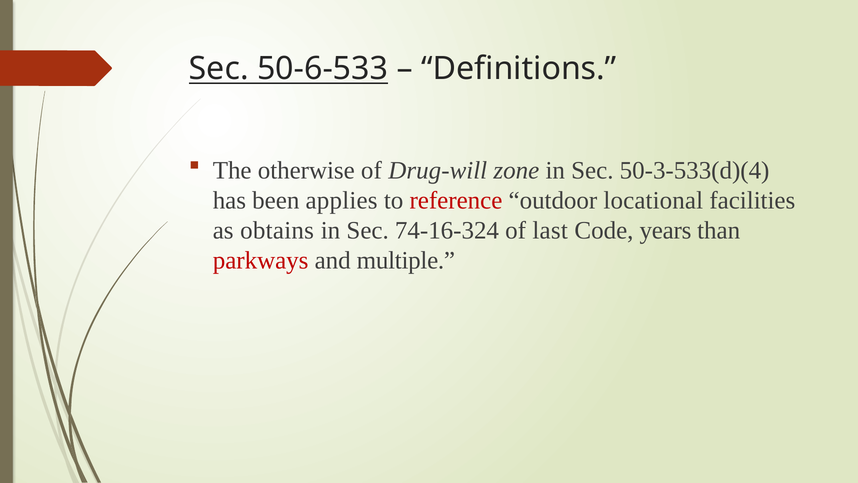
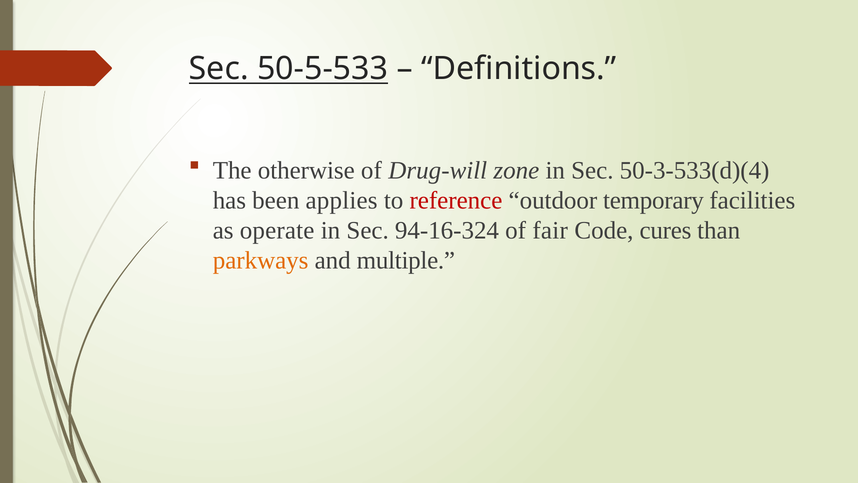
50-6-533: 50-6-533 -> 50-5-533 (323, 69)
locational: locational -> temporary (653, 200)
obtains: obtains -> operate (277, 230)
74-16-324: 74-16-324 -> 94-16-324 (447, 230)
last: last -> fair (550, 230)
years: years -> cures (665, 230)
parkways colour: red -> orange (261, 260)
